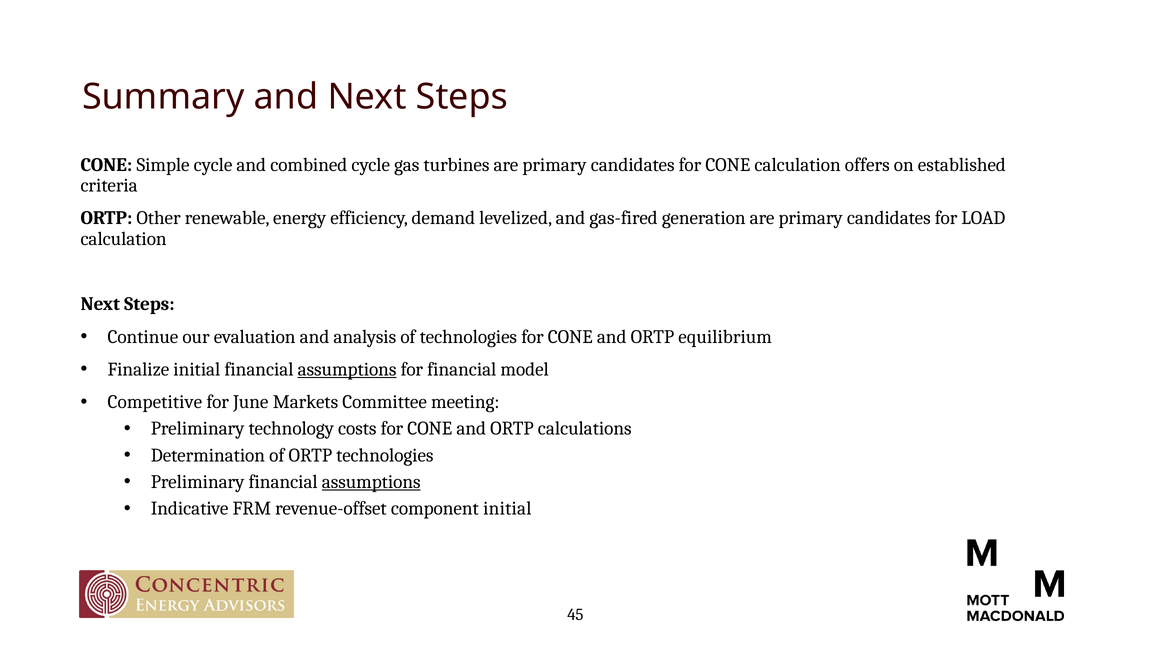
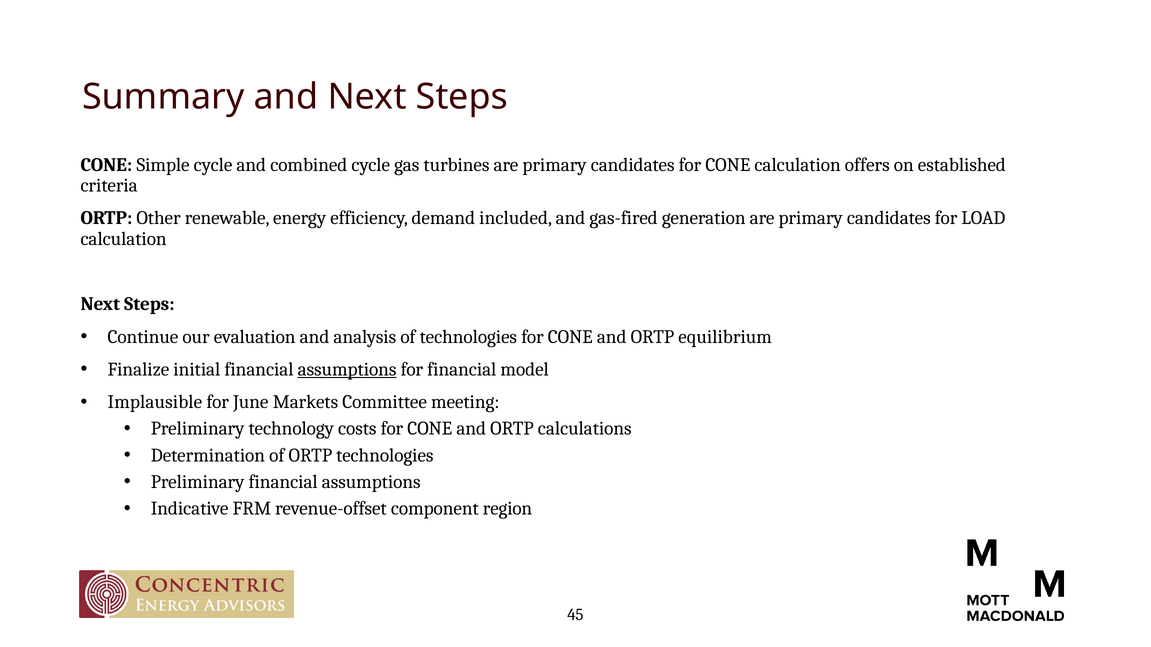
levelized: levelized -> included (516, 218)
Competitive: Competitive -> Implausible (155, 402)
assumptions underline: present -> none (371, 482)
component initial: initial -> region (508, 509)
